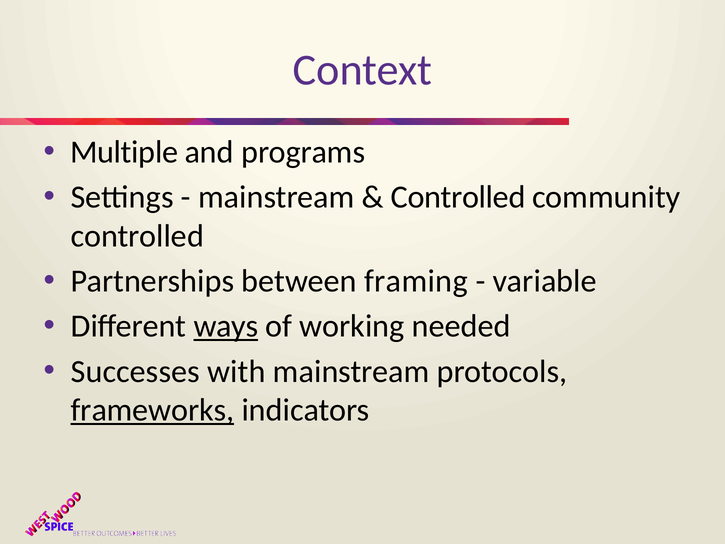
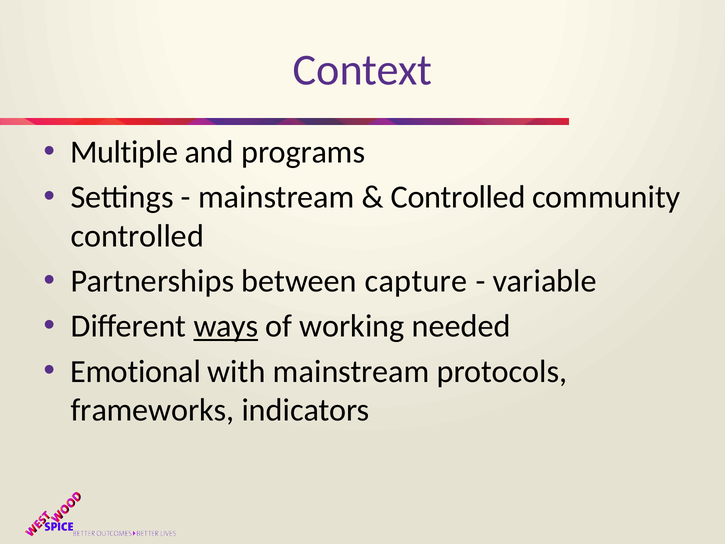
framing: framing -> capture (416, 281)
Successes: Successes -> Emotional (136, 371)
frameworks underline: present -> none (153, 410)
